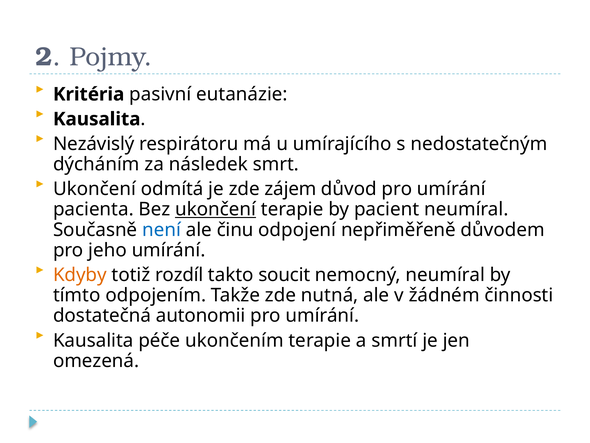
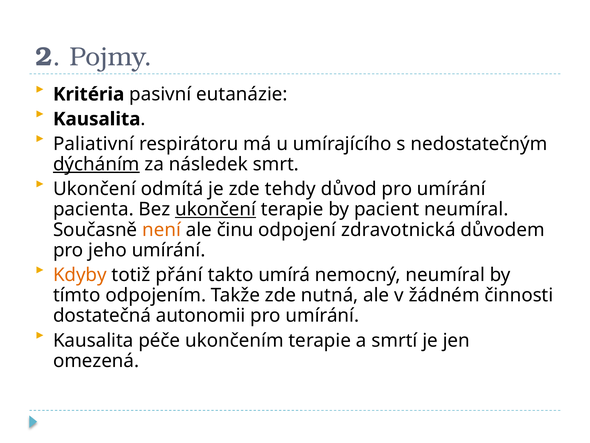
Nezávislý: Nezávislý -> Paliativní (94, 144)
dýcháním underline: none -> present (96, 164)
zájem: zájem -> tehdy (290, 189)
není colour: blue -> orange (162, 230)
nepřiměřeně: nepřiměřeně -> zdravotnická (398, 230)
rozdíl: rozdíl -> přání (179, 275)
soucit: soucit -> umírá (284, 275)
